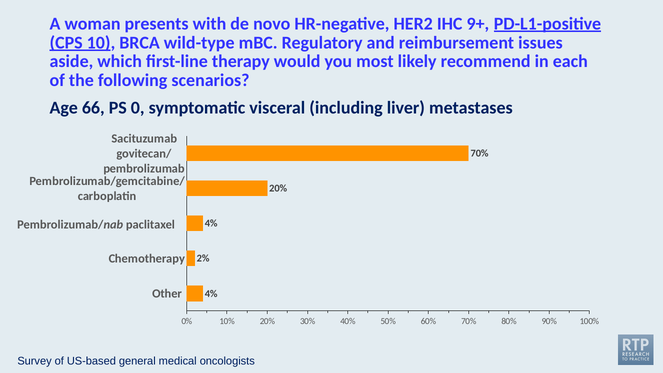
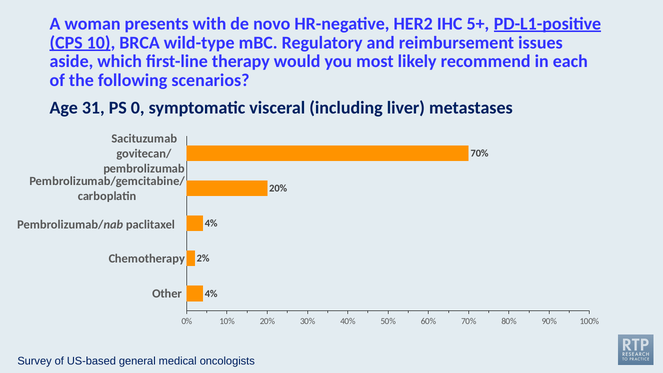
9+: 9+ -> 5+ (478, 24)
66: 66 -> 31 (93, 108)
